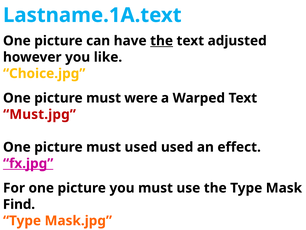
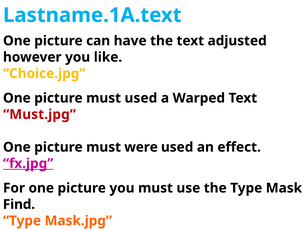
the underline: present -> none (162, 41)
must were: were -> used (141, 98)
must used: used -> were (141, 147)
